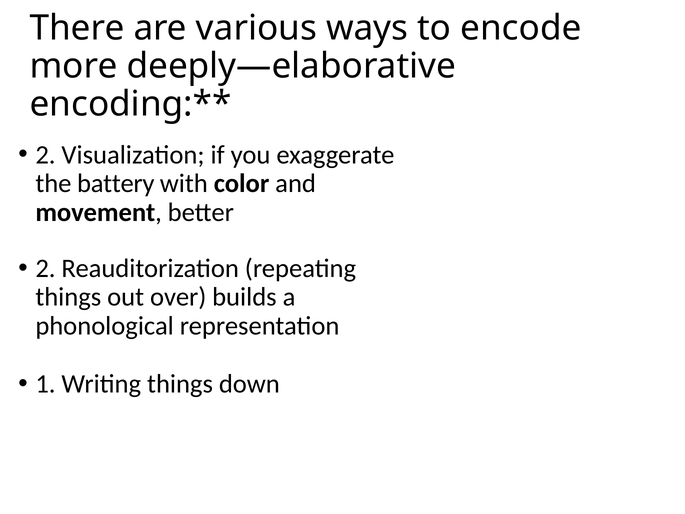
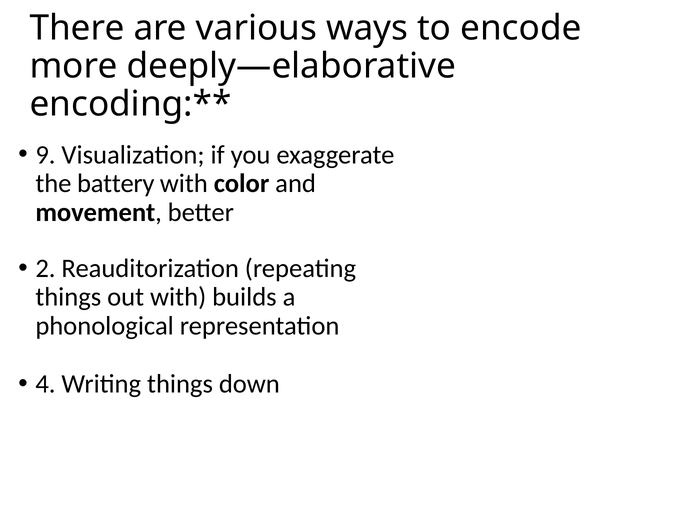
2: 2 -> 9 (45, 155)
out over: over -> with (178, 297)
1: 1 -> 4 (45, 384)
